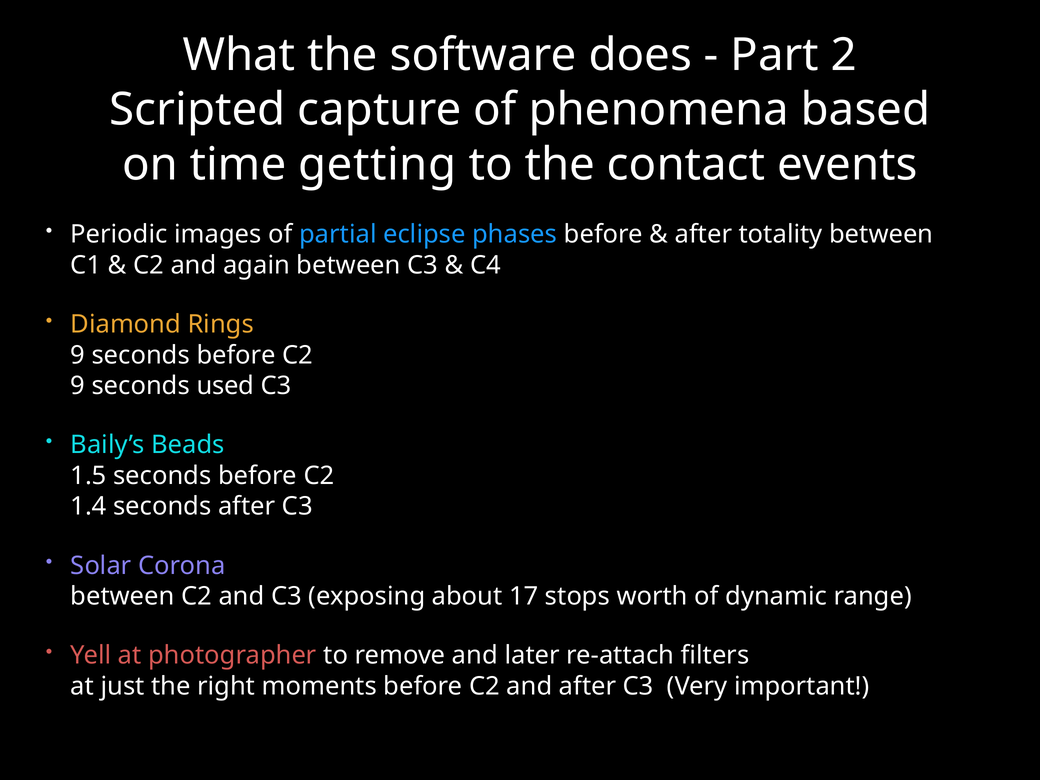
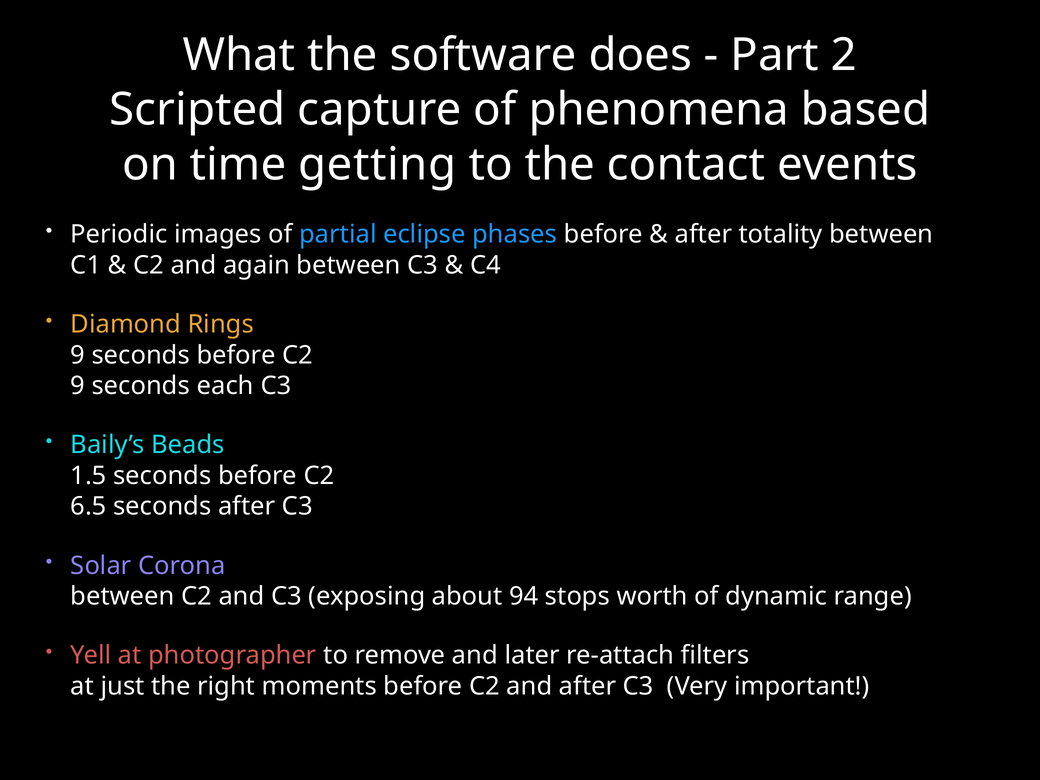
used: used -> each (225, 386)
1.4: 1.4 -> 6.5 (89, 506)
17: 17 -> 94 (524, 596)
